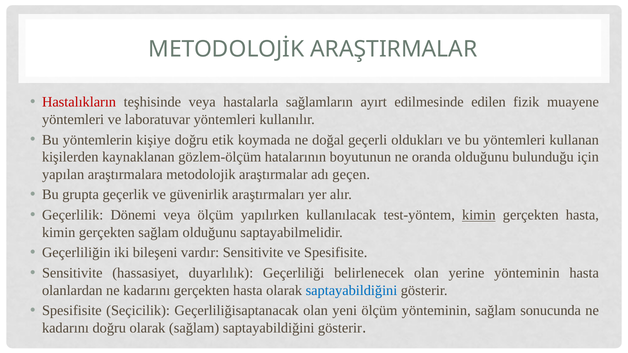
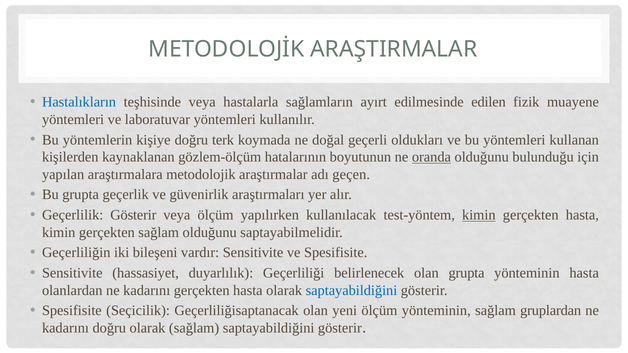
Hastalıkların colour: red -> blue (79, 102)
etik: etik -> terk (223, 140)
oranda underline: none -> present (431, 157)
Geçerlilik Dönemi: Dönemi -> Gösterir (133, 215)
olan yerine: yerine -> grupta (467, 273)
sonucunda: sonucunda -> gruplardan (551, 311)
